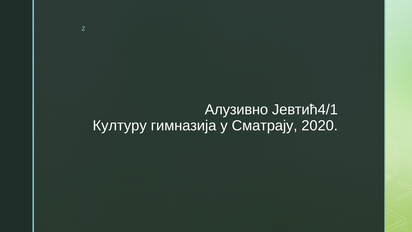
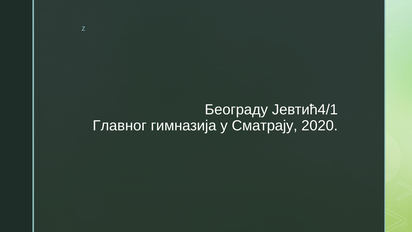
Алузивно: Алузивно -> Београду (236, 110)
Културу: Културу -> Главног (120, 125)
